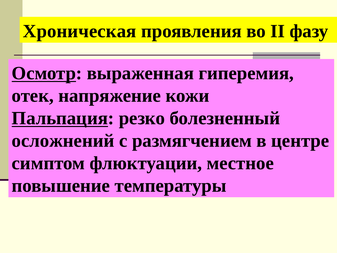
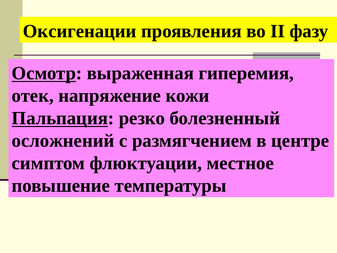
Хроническая: Хроническая -> Оксигенации (80, 31)
